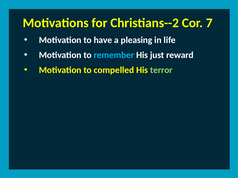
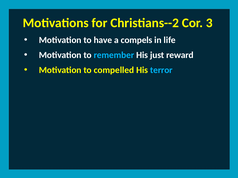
7: 7 -> 3 (209, 23)
pleasing: pleasing -> compels (137, 40)
terror colour: light green -> light blue (161, 70)
